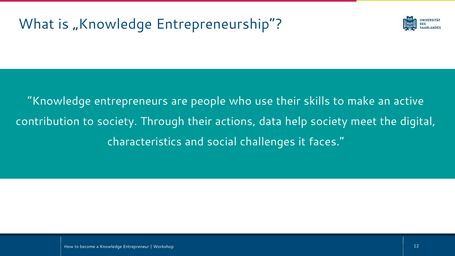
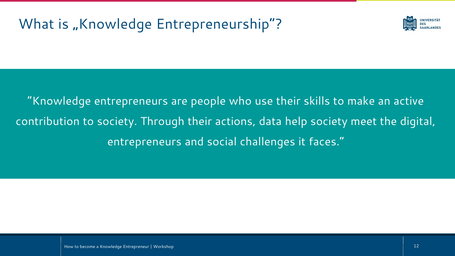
characteristics: characteristics -> entrepreneurs (144, 142)
